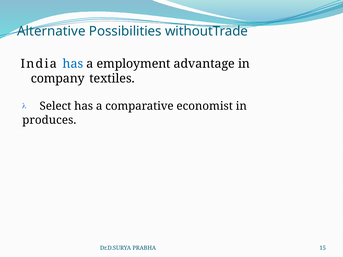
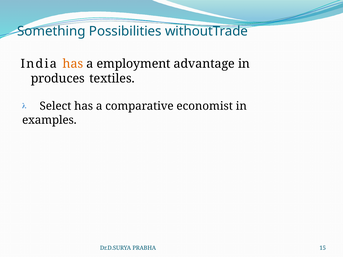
Alternative: Alternative -> Something (51, 31)
has colour: blue -> orange (73, 64)
company: company -> produces (58, 79)
produces: produces -> examples (49, 120)
